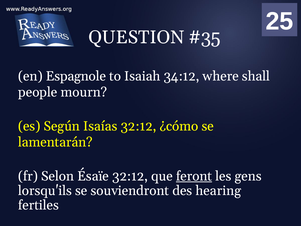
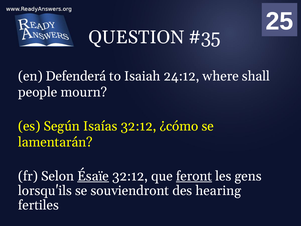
Espagnole: Espagnole -> Defenderá (76, 76)
34:12: 34:12 -> 24:12 (182, 76)
Ésaïe underline: none -> present (93, 176)
